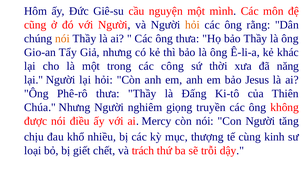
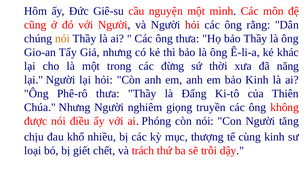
hỏi colour: orange -> red (193, 25)
công: công -> đừng (173, 66)
bảo Jesus: Jesus -> Kinh (257, 80)
Mercy: Mercy -> Phóng (156, 121)
